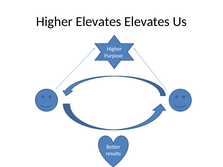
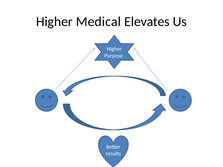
Higher Elevates: Elevates -> Medical (98, 22)
